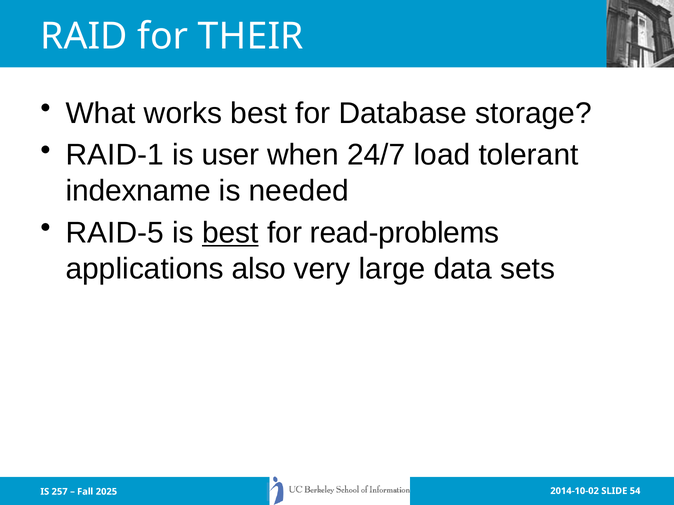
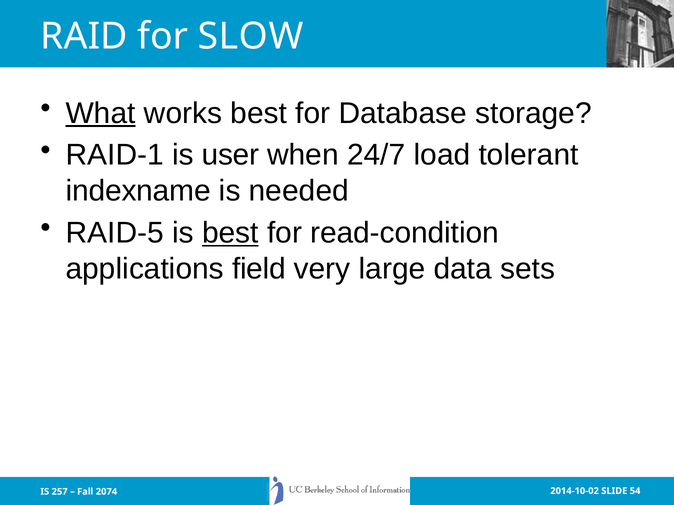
THEIR: THEIR -> SLOW (251, 36)
What underline: none -> present (101, 113)
read-problems: read-problems -> read-condition (405, 233)
also: also -> field (259, 269)
2025: 2025 -> 2074 (106, 492)
